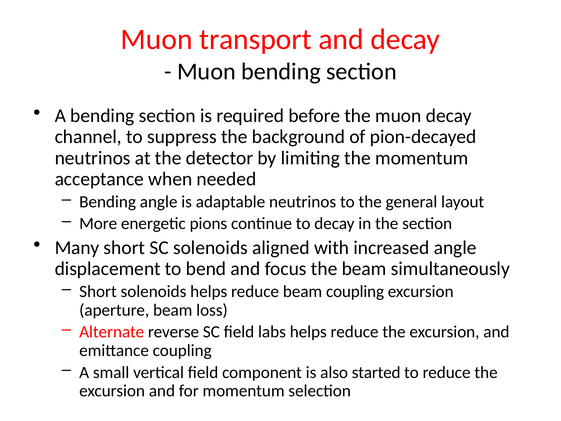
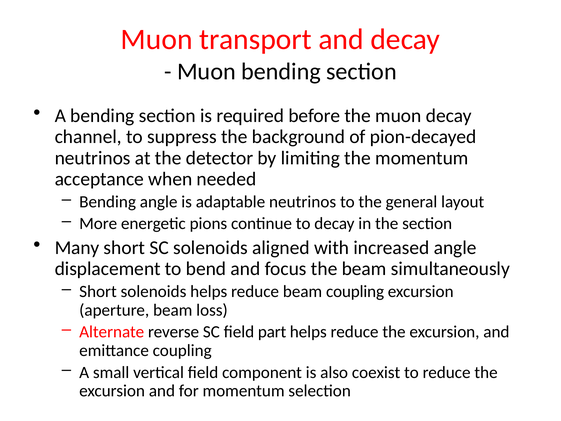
labs: labs -> part (272, 332)
started: started -> coexist (376, 372)
